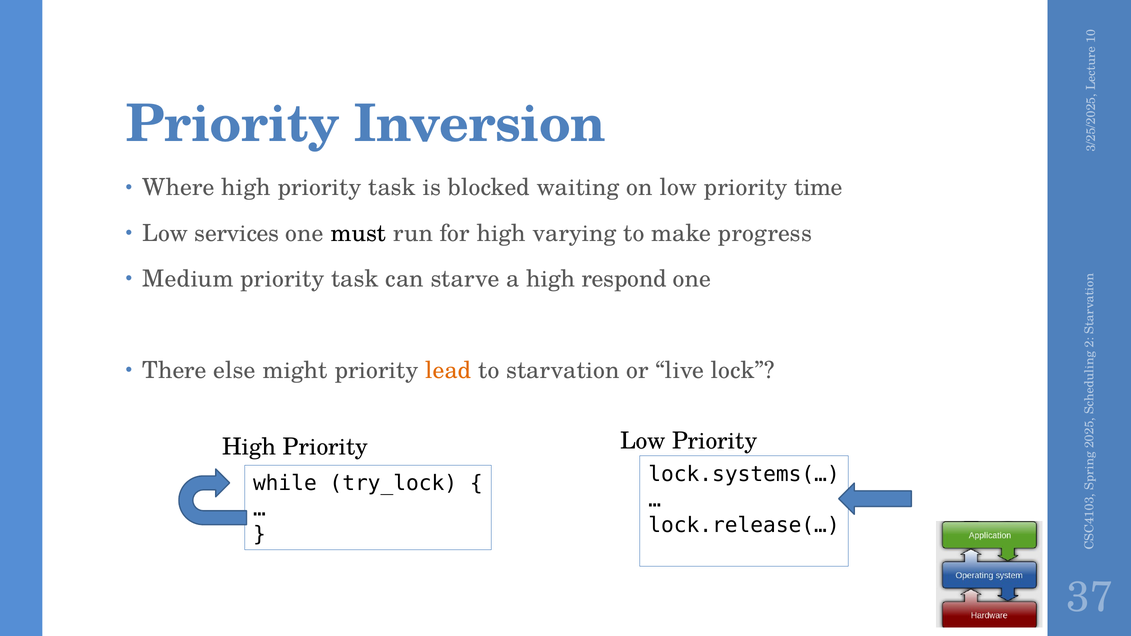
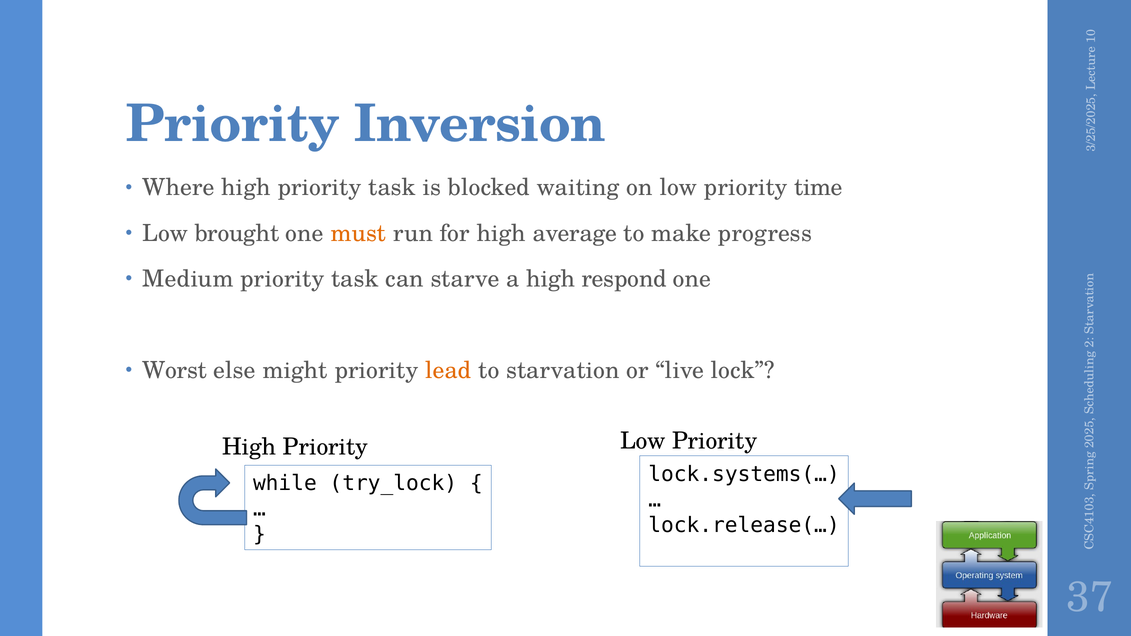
services: services -> brought (237, 233)
must colour: black -> orange (358, 233)
varying: varying -> average (575, 233)
There: There -> Worst (175, 371)
